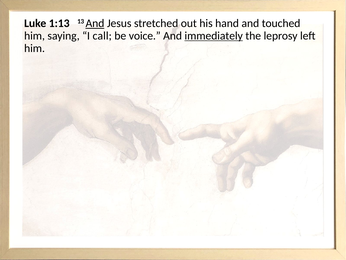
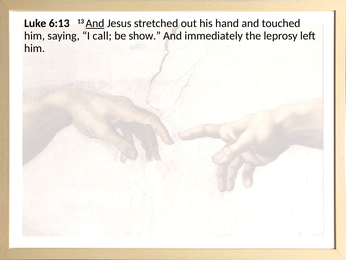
1:13: 1:13 -> 6:13 (59, 23)
voice: voice -> show (145, 36)
immediately underline: present -> none (214, 36)
